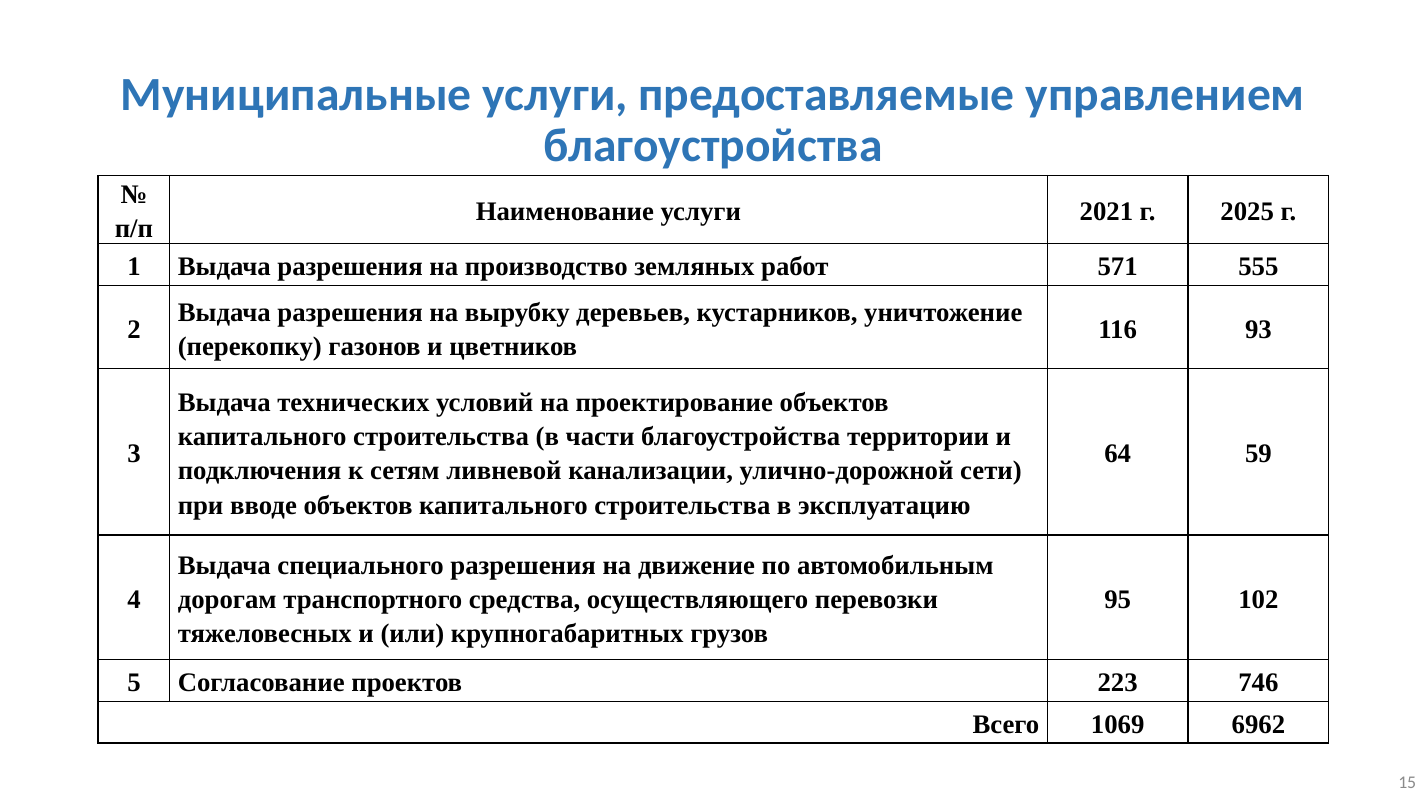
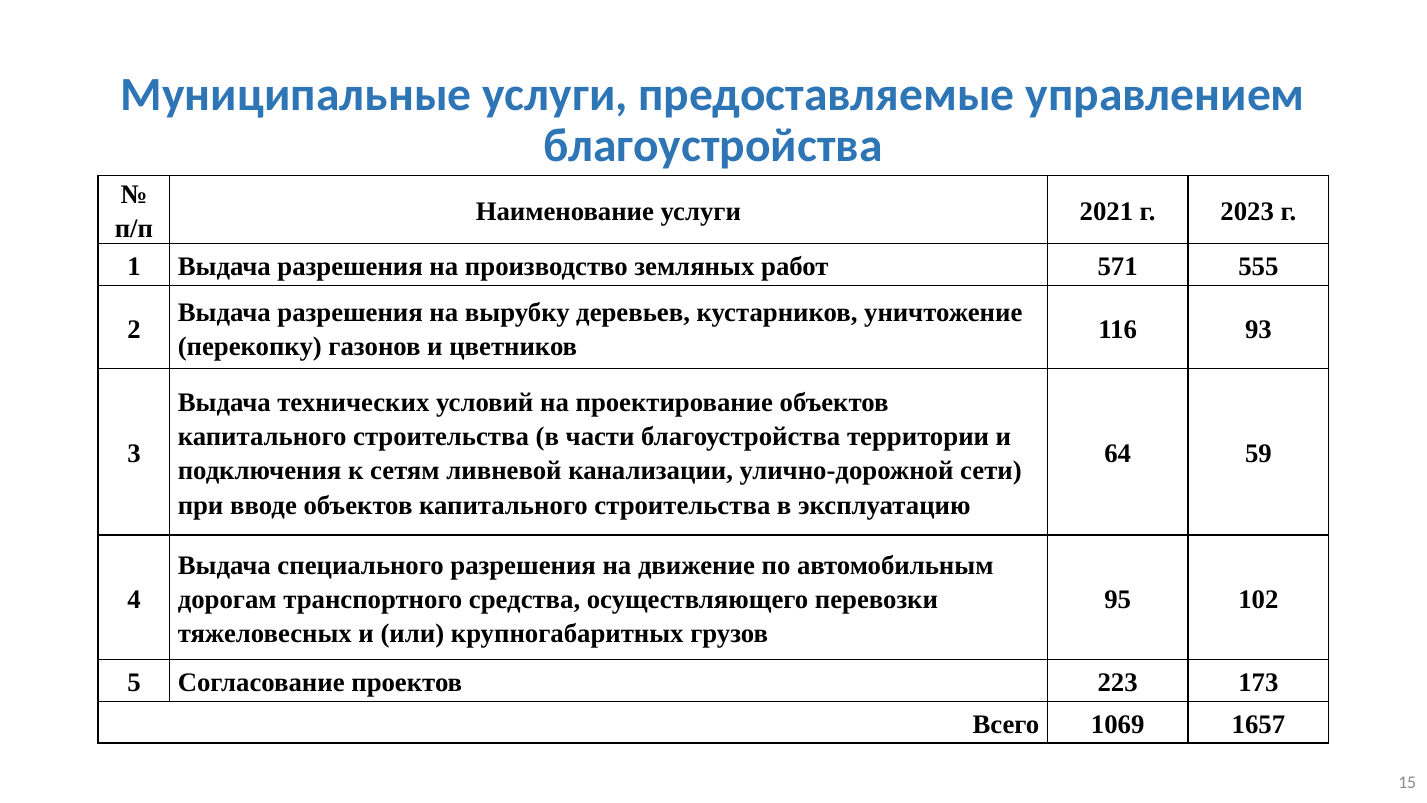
2025: 2025 -> 2023 (1247, 212)
746: 746 -> 173 (1258, 683)
6962: 6962 -> 1657 (1258, 724)
